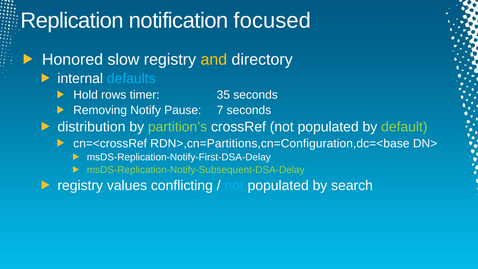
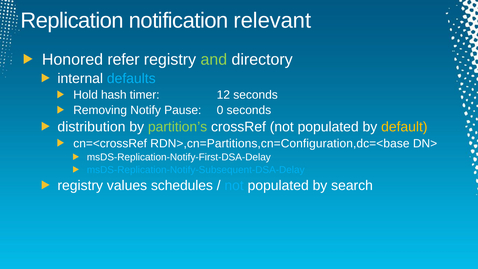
focused: focused -> relevant (272, 21)
slow: slow -> refer (124, 60)
and colour: yellow -> light green (214, 60)
rows: rows -> hash (114, 95)
35: 35 -> 12 (223, 95)
7: 7 -> 0 (220, 110)
default colour: light green -> yellow (404, 127)
msDS-Replication-Notify-Subsequent-DSA-Delay colour: light green -> light blue (196, 170)
conflicting: conflicting -> schedules (182, 186)
